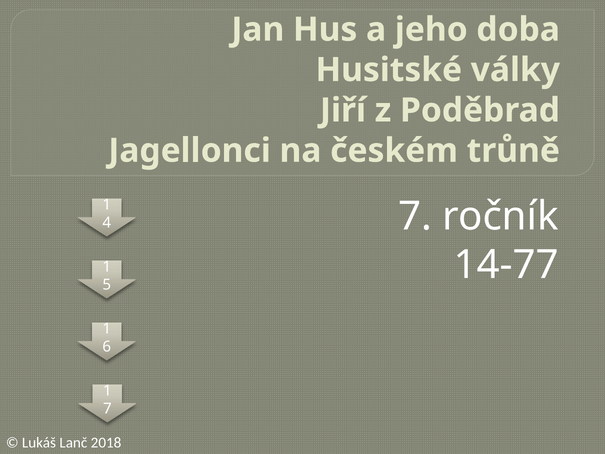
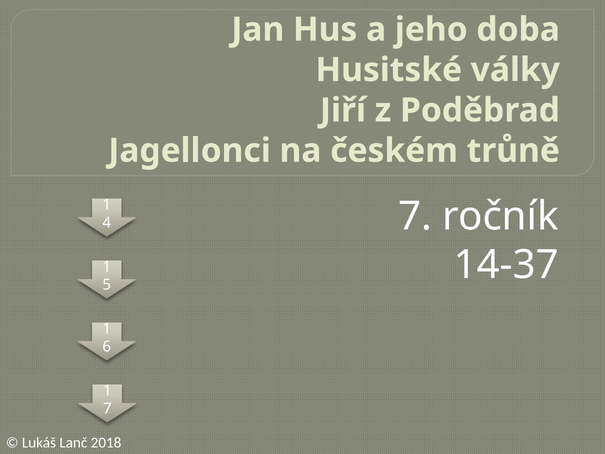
14-77: 14-77 -> 14-37 (506, 265)
